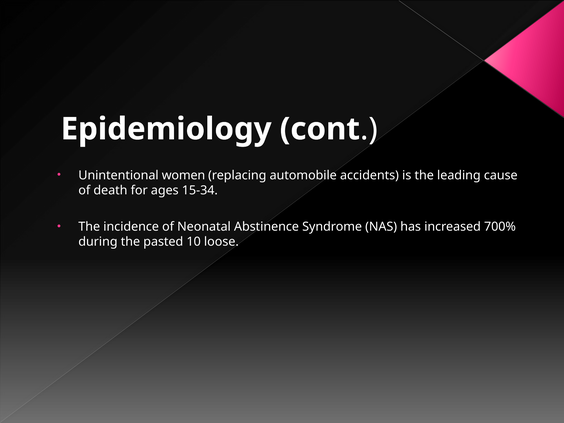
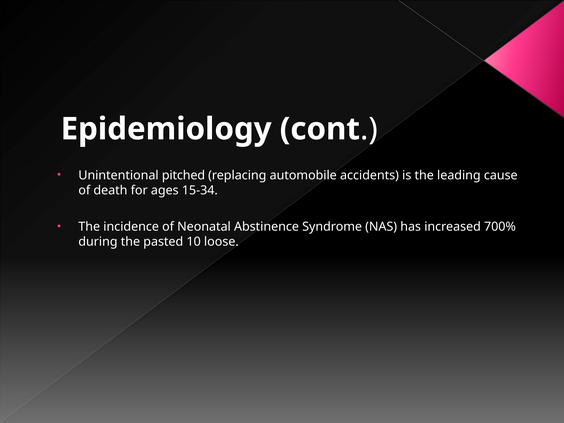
women: women -> pitched (183, 175)
